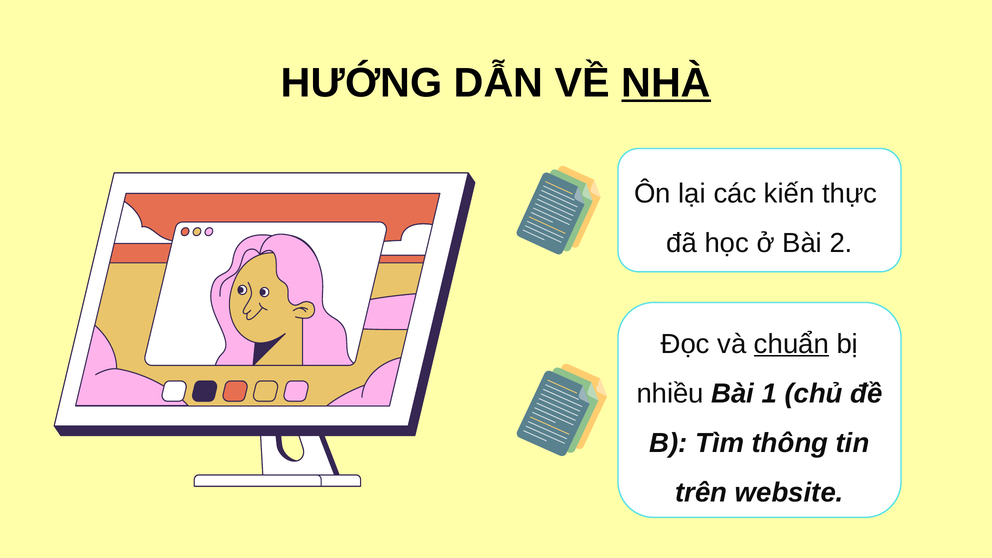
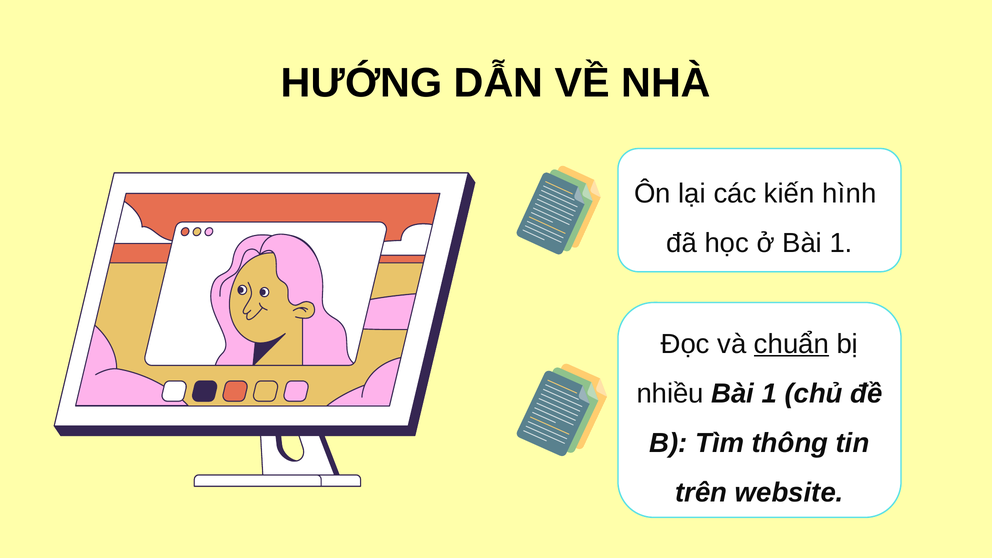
NHÀ underline: present -> none (666, 83)
thực: thực -> hình (849, 194)
ở Bài 2: 2 -> 1 (841, 243)
